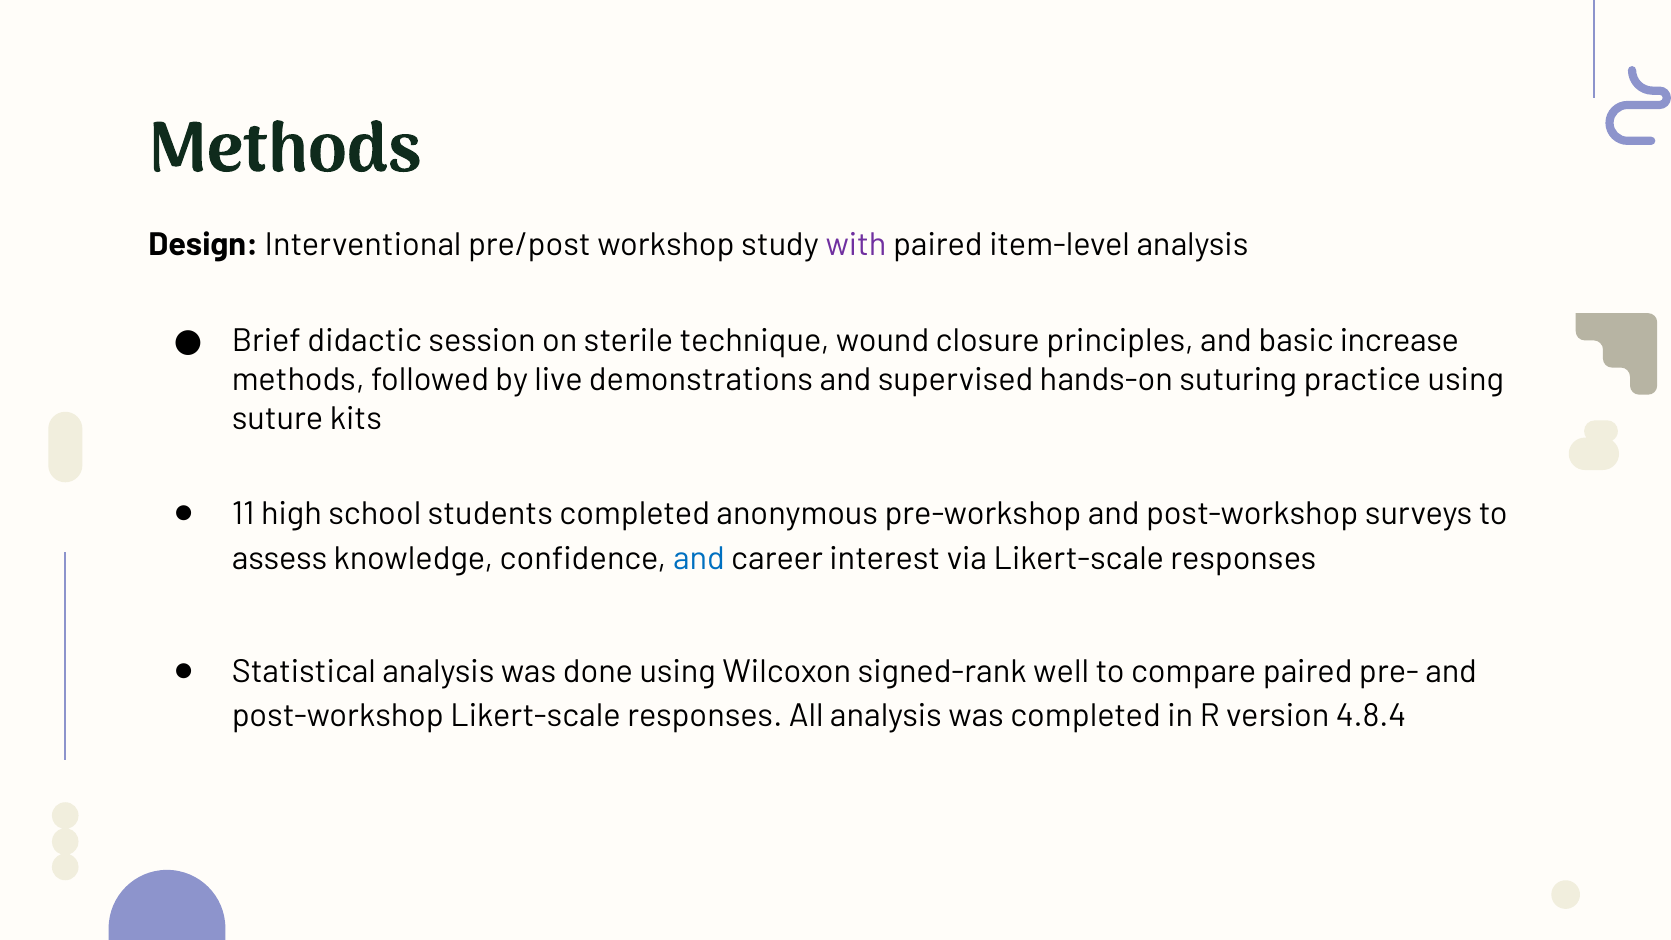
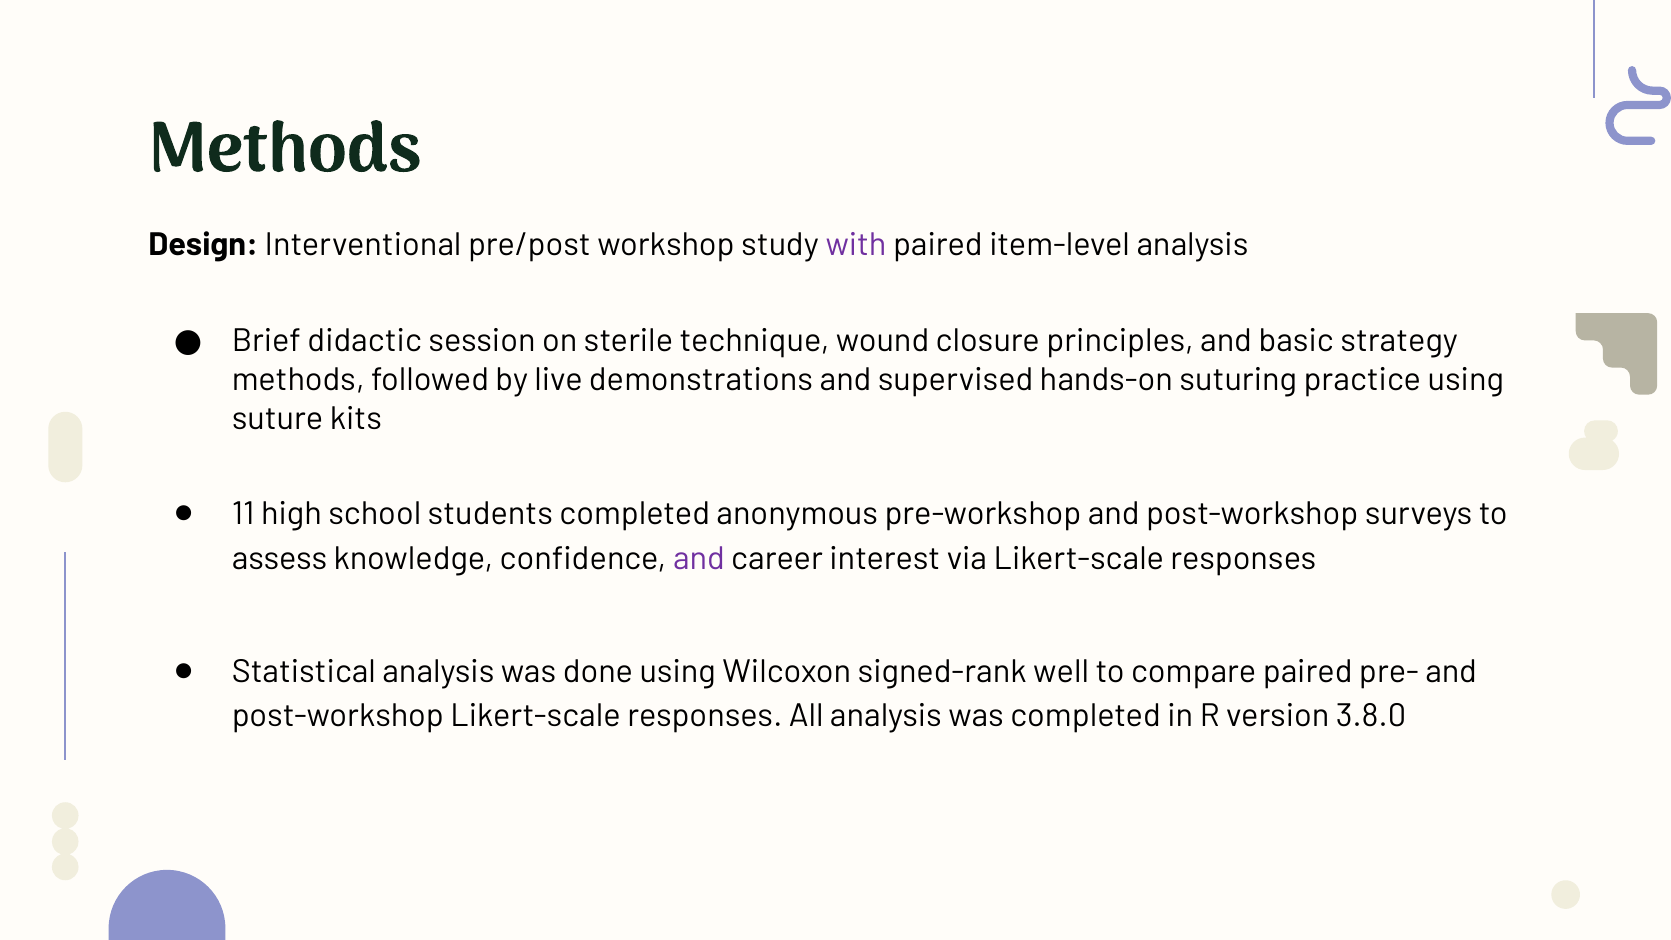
increase: increase -> strategy (1399, 340)
and colour: blue -> purple (699, 559)
4.8.4: 4.8.4 -> 3.8.0 (1371, 716)
